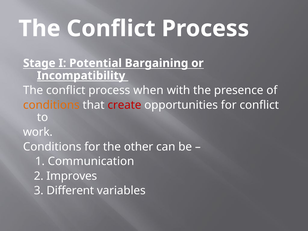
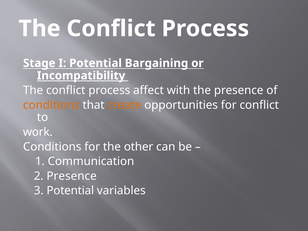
when: when -> affect (149, 90)
create colour: red -> orange (124, 105)
2 Improves: Improves -> Presence (72, 176)
3 Different: Different -> Potential (70, 191)
